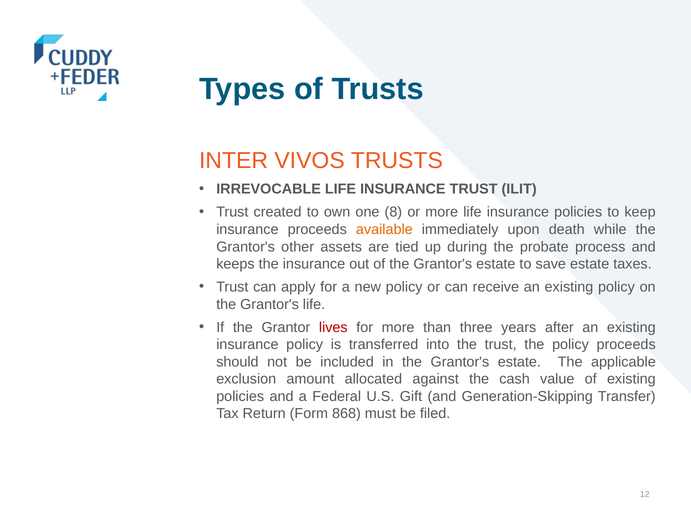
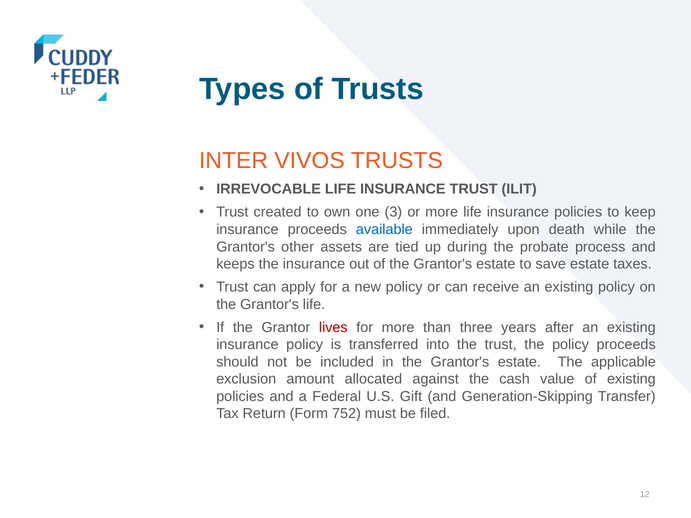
8: 8 -> 3 (393, 212)
available colour: orange -> blue (384, 230)
868: 868 -> 752 (346, 414)
